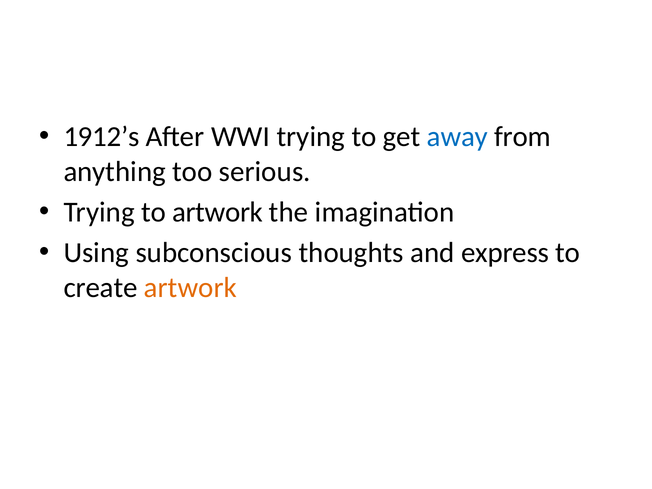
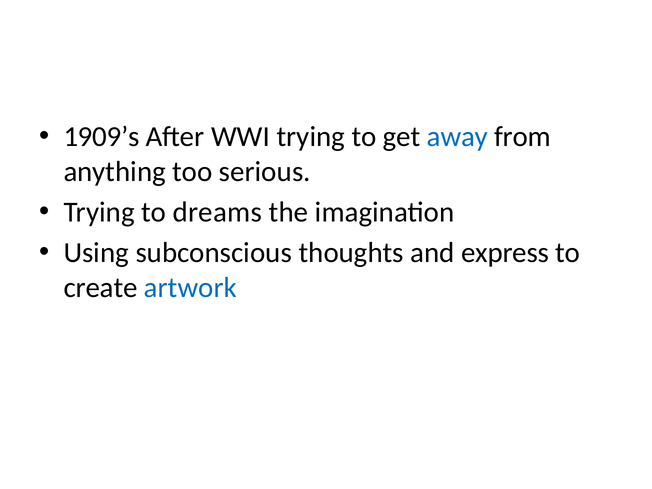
1912’s: 1912’s -> 1909’s (101, 137)
to artwork: artwork -> dreams (217, 212)
artwork colour: orange -> blue (190, 288)
